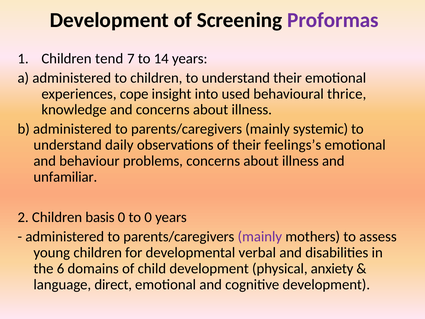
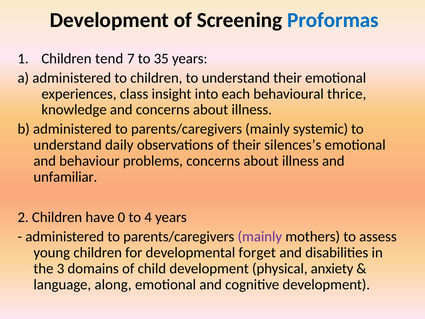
Proformas colour: purple -> blue (333, 20)
14: 14 -> 35 (161, 58)
cope: cope -> class (134, 94)
used: used -> each (236, 94)
feelings’s: feelings’s -> silences’s (293, 145)
basis: basis -> have (100, 217)
to 0: 0 -> 4 (148, 217)
verbal: verbal -> forget (257, 252)
6: 6 -> 3 (61, 268)
direct: direct -> along (113, 284)
